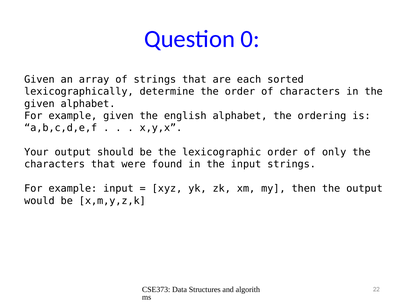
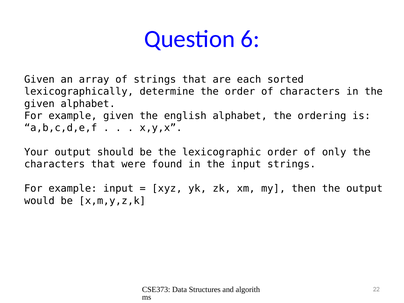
0: 0 -> 6 (250, 39)
